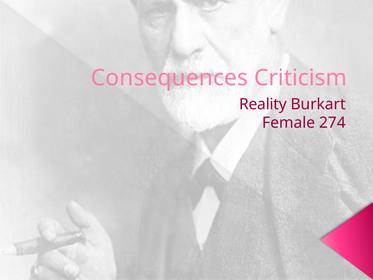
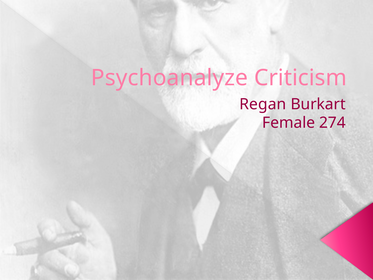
Consequences: Consequences -> Psychoanalyze (170, 78)
Reality: Reality -> Regan (263, 104)
